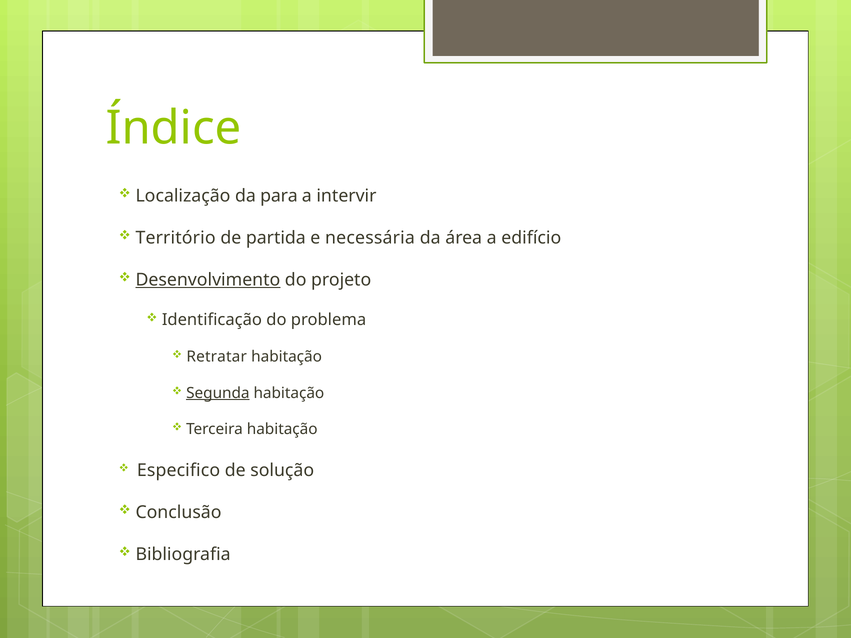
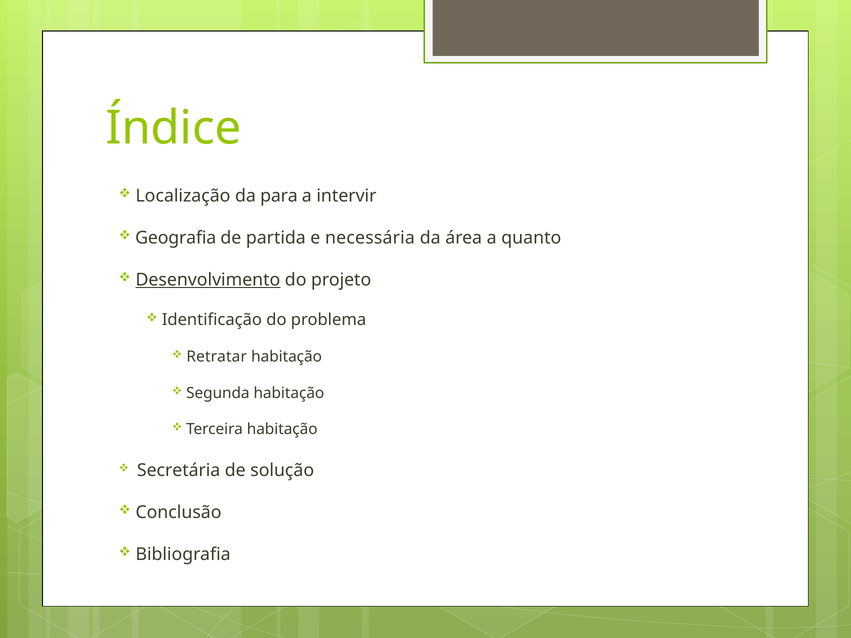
Território: Território -> Geografia (176, 238)
edifício: edifício -> quanto (531, 238)
Segunda underline: present -> none (218, 393)
Especifico: Especifico -> Secretária (179, 471)
